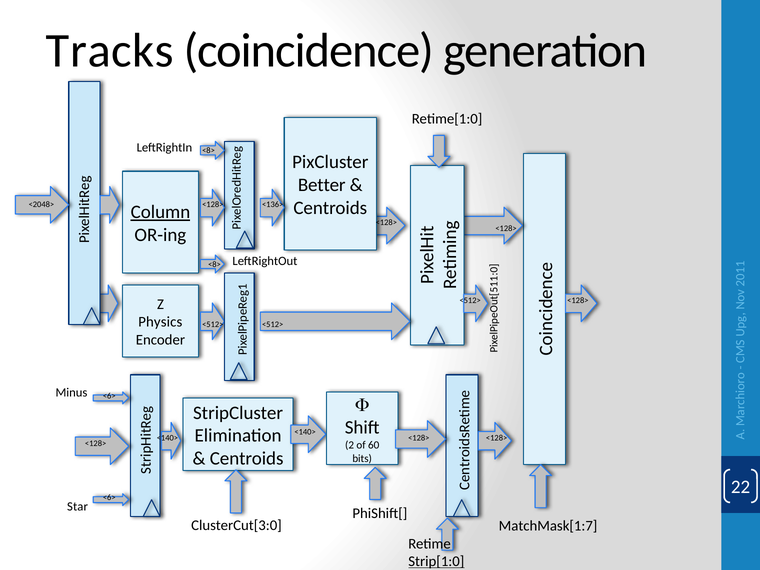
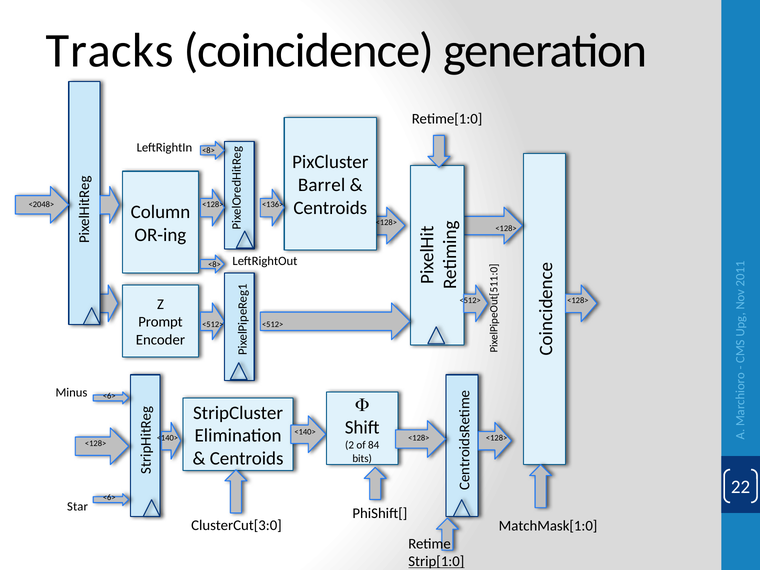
Better: Better -> Barrel (322, 185)
Column underline: present -> none (160, 212)
Physics: Physics -> Prompt (160, 322)
60: 60 -> 84 (374, 445)
MatchMask[1:7: MatchMask[1:7 -> MatchMask[1:0 (548, 526)
